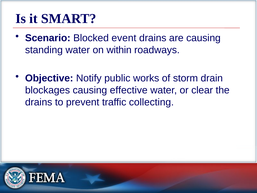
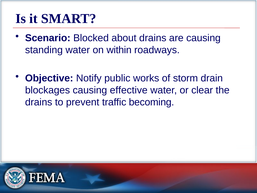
event: event -> about (124, 38)
collecting: collecting -> becoming (151, 102)
